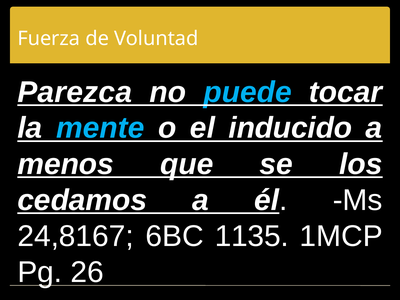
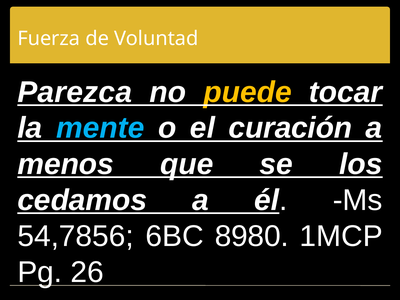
puede colour: light blue -> yellow (248, 92)
inducido: inducido -> curación (290, 128)
24,8167: 24,8167 -> 54,7856 (76, 236)
1135: 1135 -> 8980 (252, 236)
